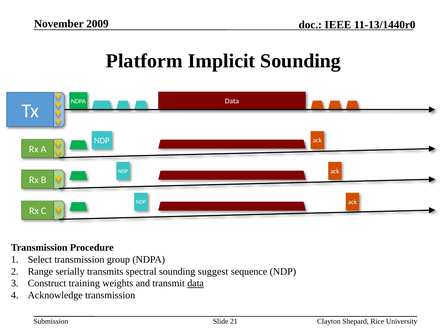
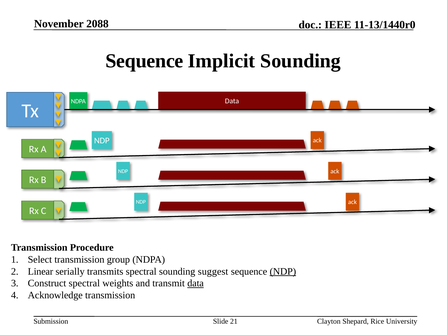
2009: 2009 -> 2088 (97, 24)
Platform: Platform -> Sequence (144, 61)
Range: Range -> Linear (40, 272)
NDP underline: none -> present (283, 272)
Construct training: training -> spectral (84, 284)
